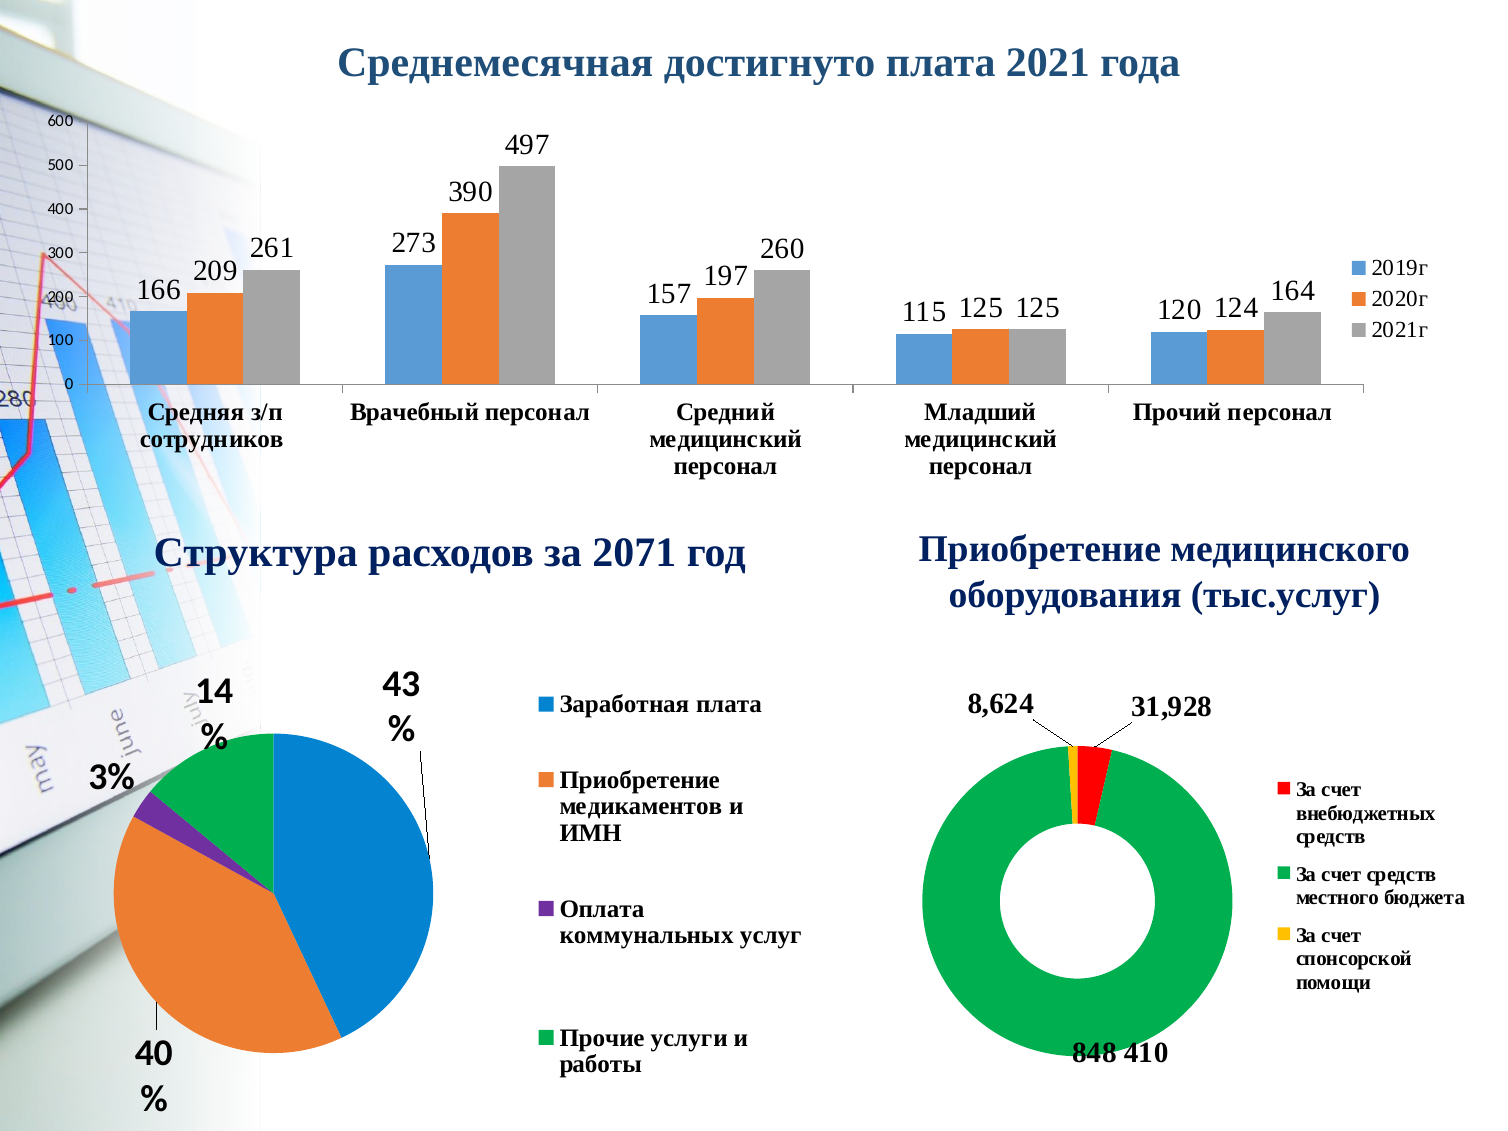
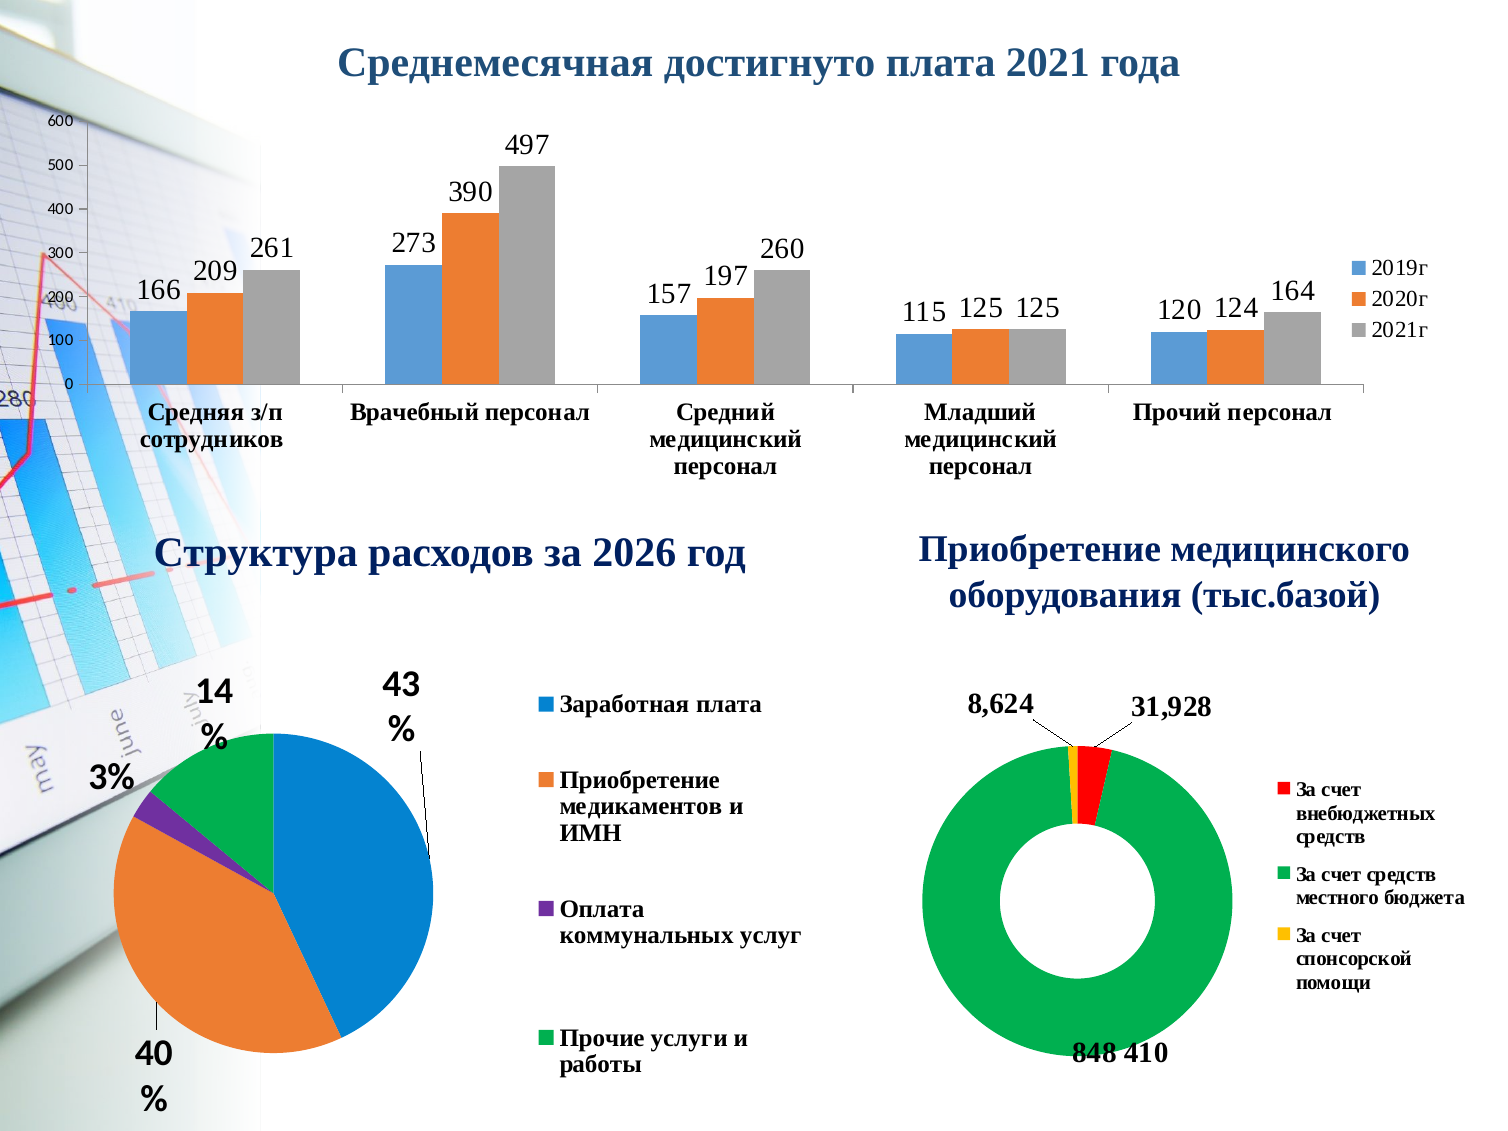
2071: 2071 -> 2026 (634, 553)
тыс.услуг: тыс.услуг -> тыс.базой (1286, 595)
